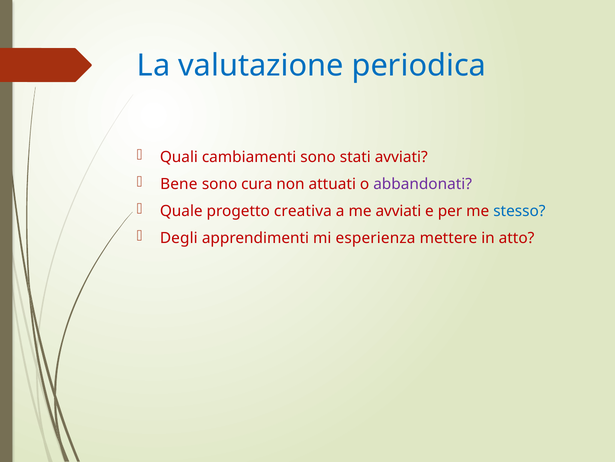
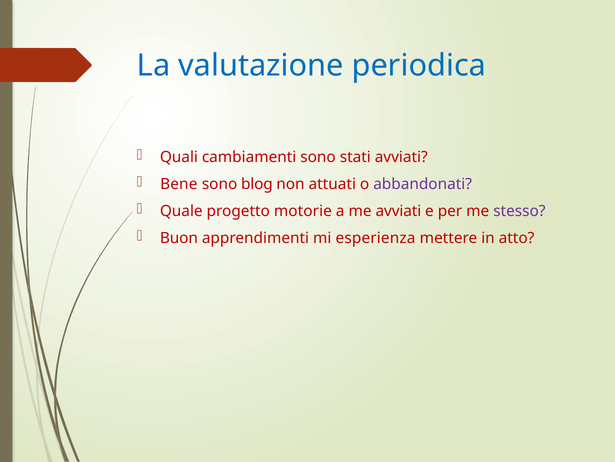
cura: cura -> blog (257, 184)
creativa: creativa -> motorie (303, 211)
stesso colour: blue -> purple (519, 211)
Degli: Degli -> Buon (179, 238)
